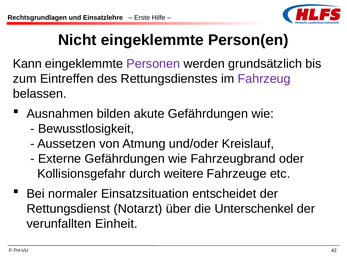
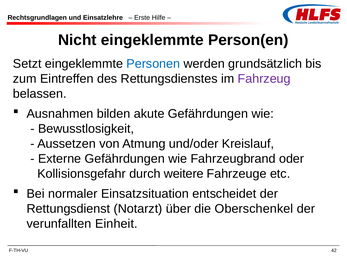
Kann: Kann -> Setzt (27, 64)
Personen colour: purple -> blue (153, 64)
Unterschenkel: Unterschenkel -> Oberschenkel (254, 209)
